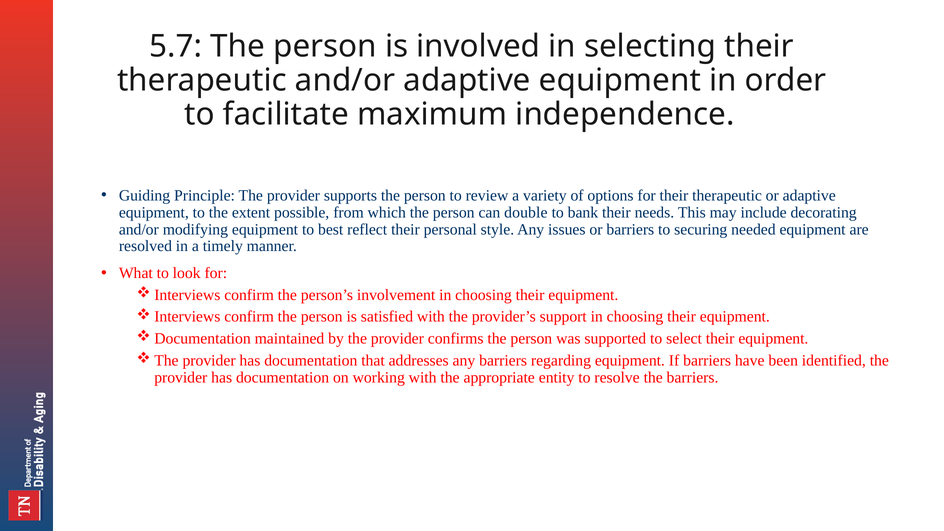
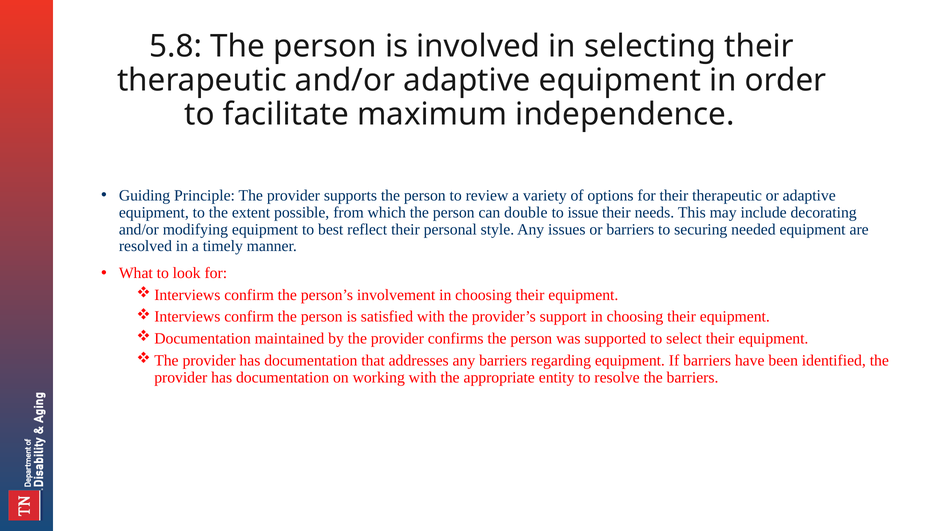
5.7: 5.7 -> 5.8 (176, 46)
bank: bank -> issue (583, 212)
